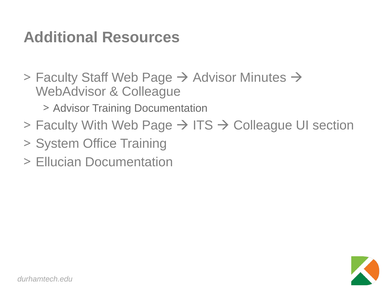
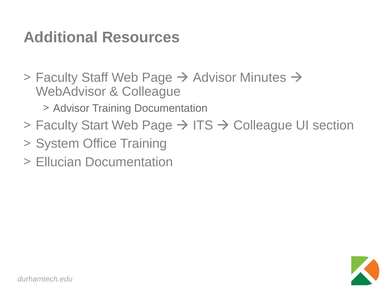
With: With -> Start (95, 125)
